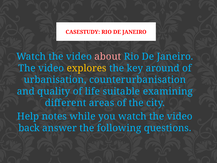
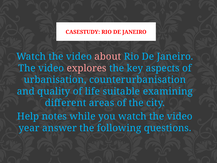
explores colour: yellow -> pink (87, 68)
around: around -> aspects (163, 68)
back: back -> year (29, 128)
